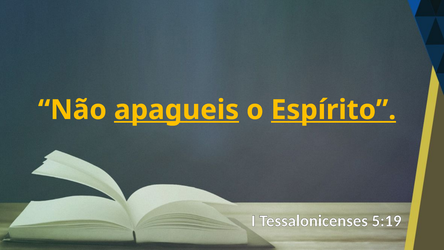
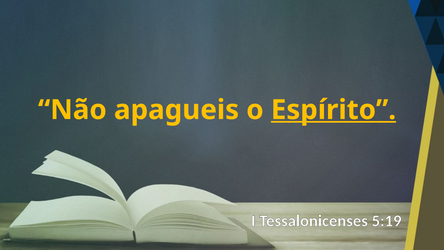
apagueis underline: present -> none (177, 110)
